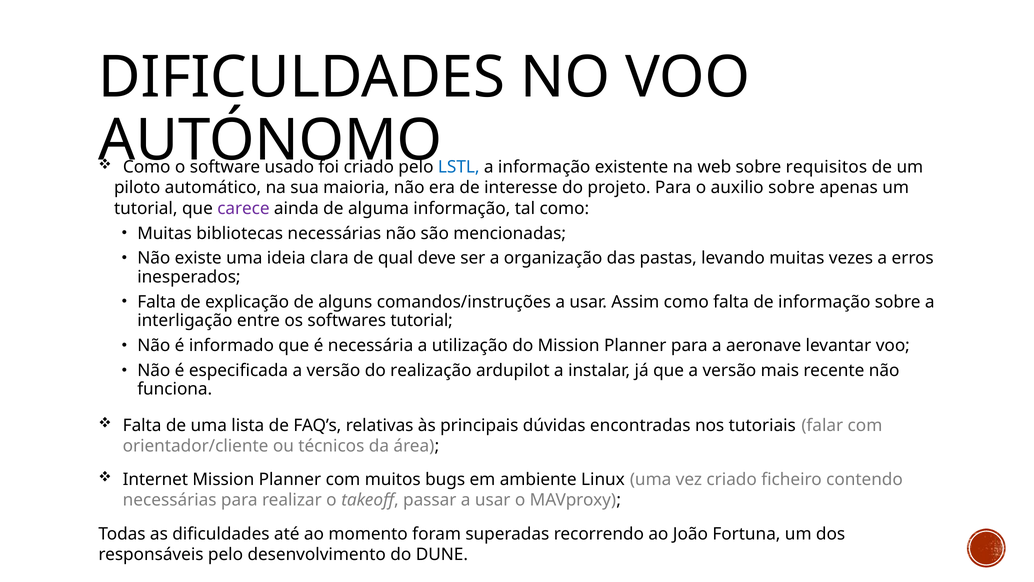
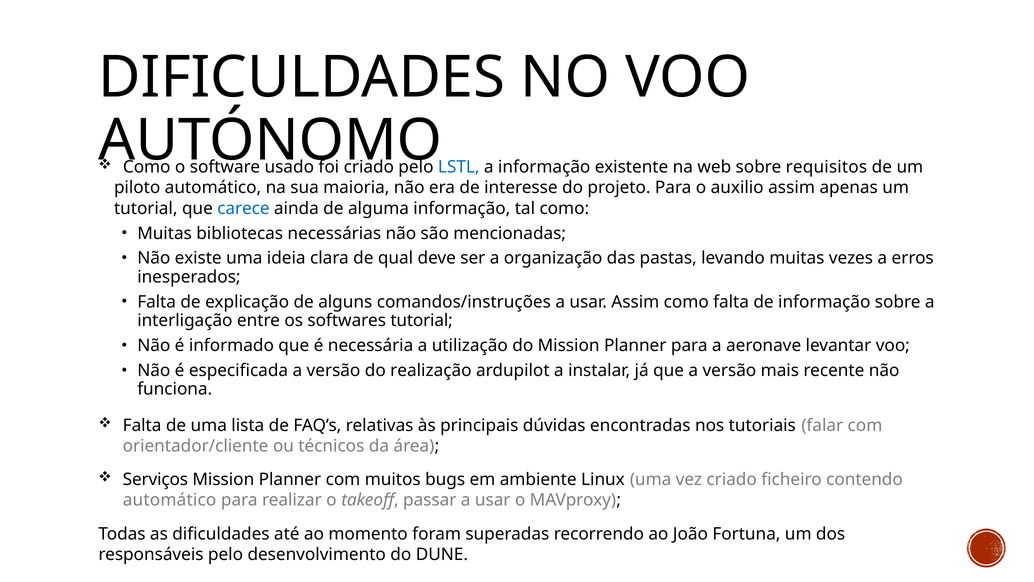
auxilio sobre: sobre -> assim (792, 188)
carece colour: purple -> blue (243, 208)
Internet: Internet -> Serviços (155, 479)
necessárias: necessárias -> automático (170, 500)
